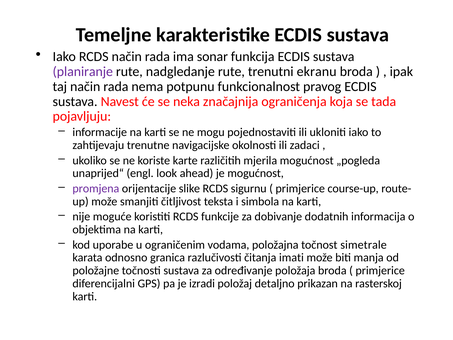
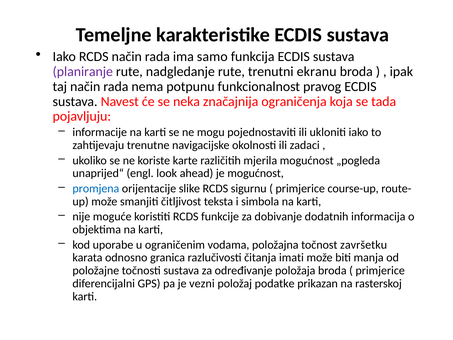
sonar: sonar -> samo (212, 57)
promjena colour: purple -> blue (96, 188)
simetrale: simetrale -> završetku (364, 245)
izradi: izradi -> vezni (202, 283)
detaljno: detaljno -> podatke (275, 283)
